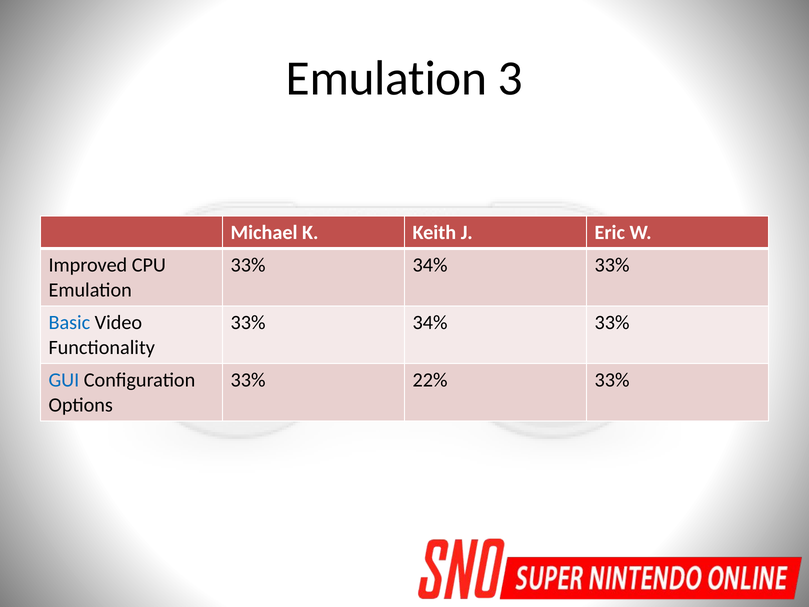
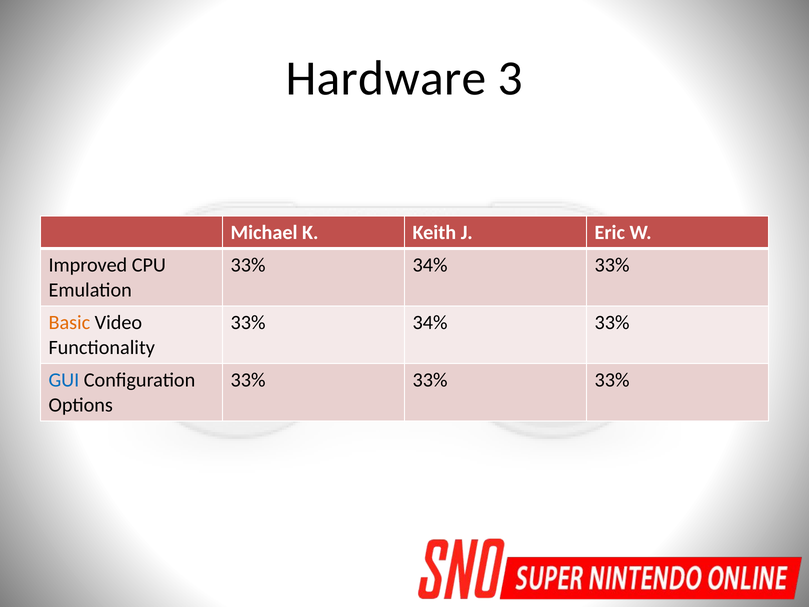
Emulation: Emulation -> Hardware (386, 78)
Basic colour: blue -> orange (69, 323)
22%: 22% -> 33% (430, 380)
